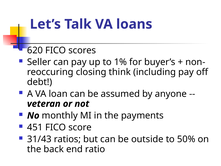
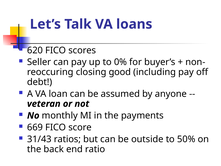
1%: 1% -> 0% (120, 62)
think: think -> good (120, 72)
451: 451 -> 669 (35, 127)
